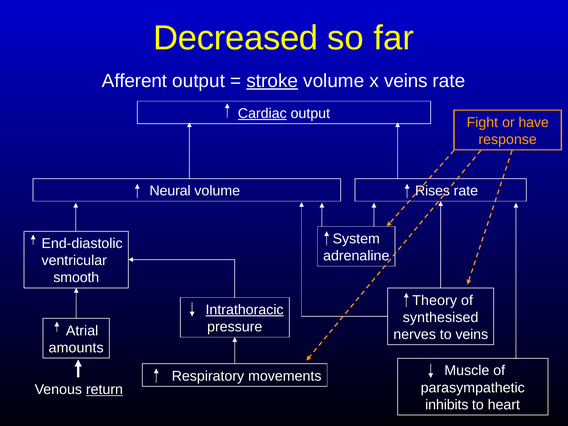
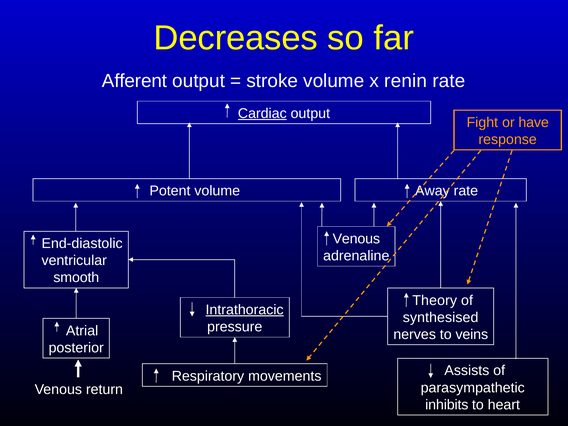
Decreased: Decreased -> Decreases (236, 38)
stroke underline: present -> none (272, 81)
x veins: veins -> renin (406, 81)
Neural: Neural -> Potent (170, 191)
Rises: Rises -> Away (432, 191)
System: System -> Venous (356, 239)
amounts: amounts -> posterior (76, 348)
Muscle: Muscle -> Assists (467, 371)
return underline: present -> none (104, 390)
